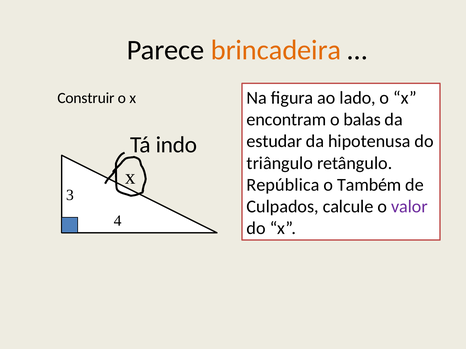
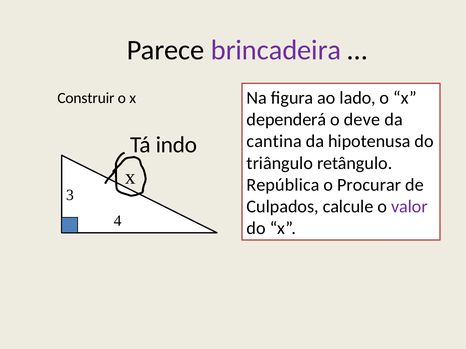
brincadeira colour: orange -> purple (276, 50)
encontram: encontram -> dependerá (286, 120)
balas: balas -> deve (362, 120)
estudar: estudar -> cantina (274, 142)
Também: Também -> Procurar (369, 185)
